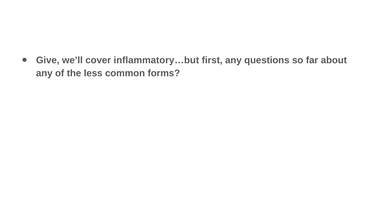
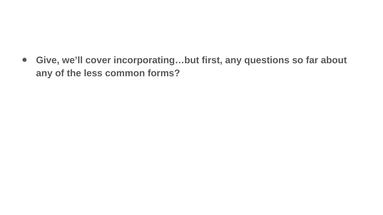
inflammatory…but: inflammatory…but -> incorporating…but (156, 60)
